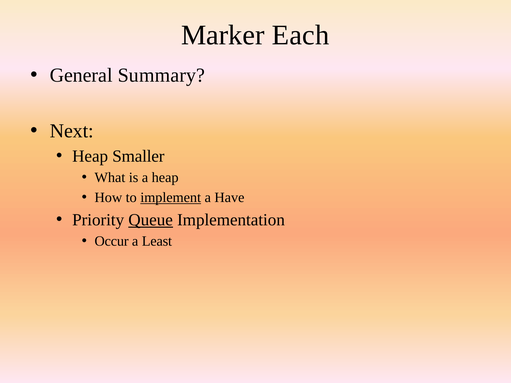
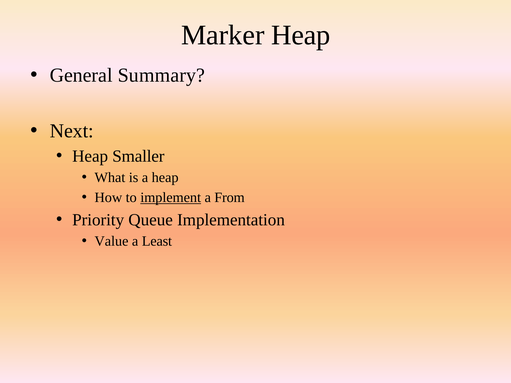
Marker Each: Each -> Heap (301, 35)
Have: Have -> From (230, 198)
Queue underline: present -> none (151, 220)
Occur: Occur -> Value (111, 241)
